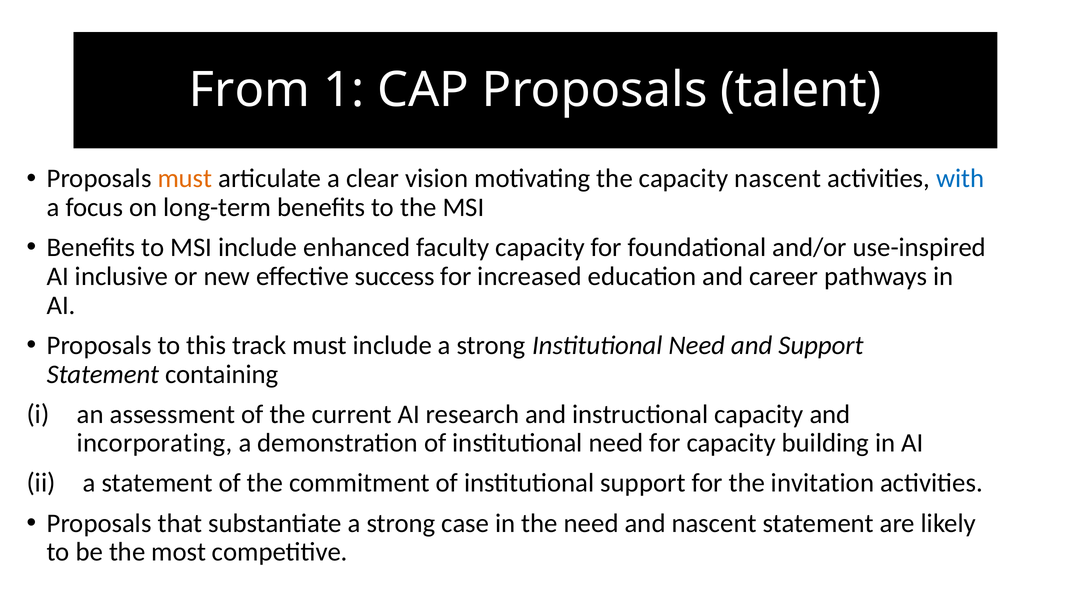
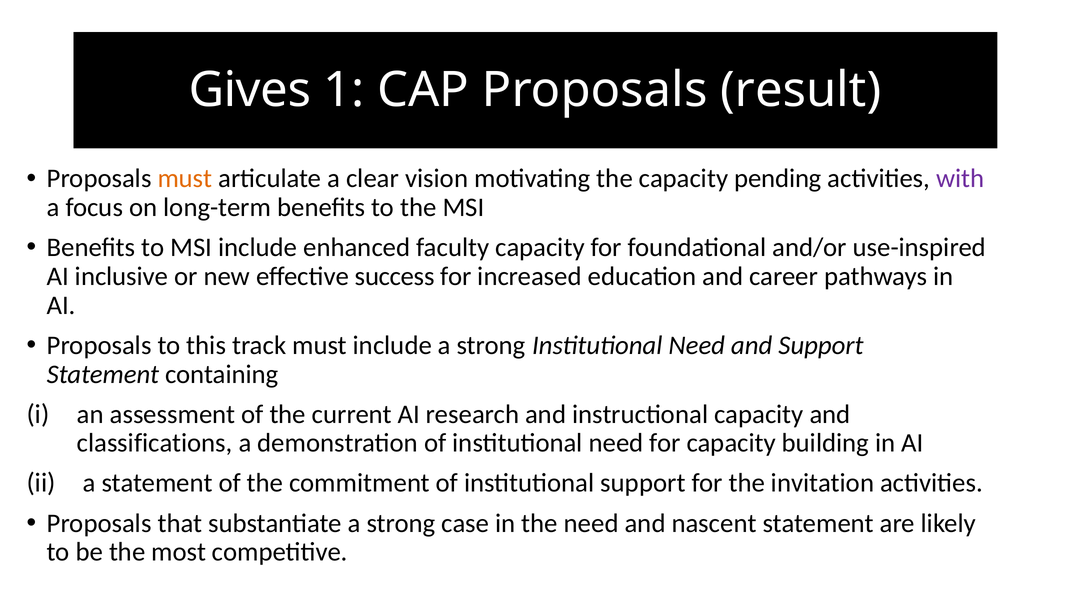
From: From -> Gives (250, 90)
talent: talent -> result (801, 90)
capacity nascent: nascent -> pending (778, 179)
with colour: blue -> purple (960, 179)
incorporating: incorporating -> classifications (155, 443)
